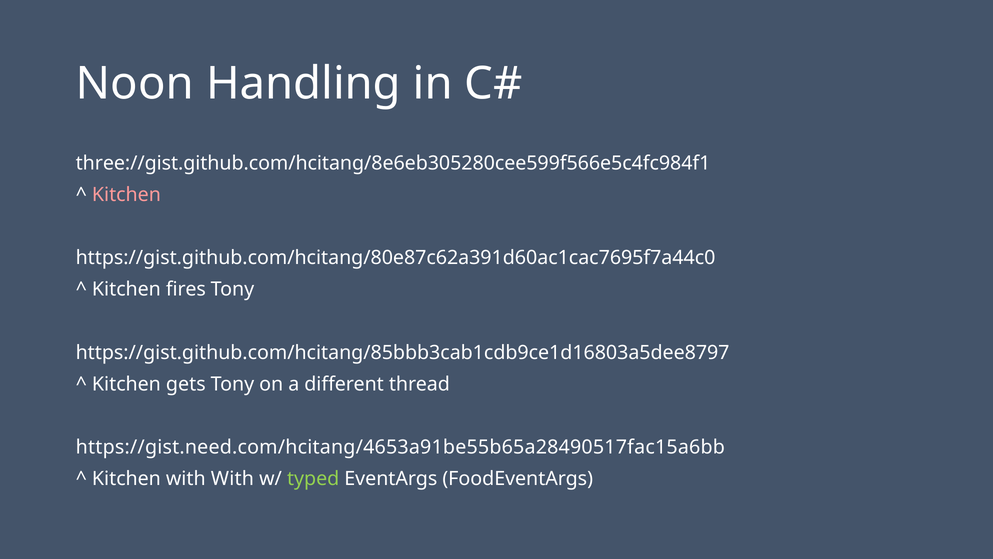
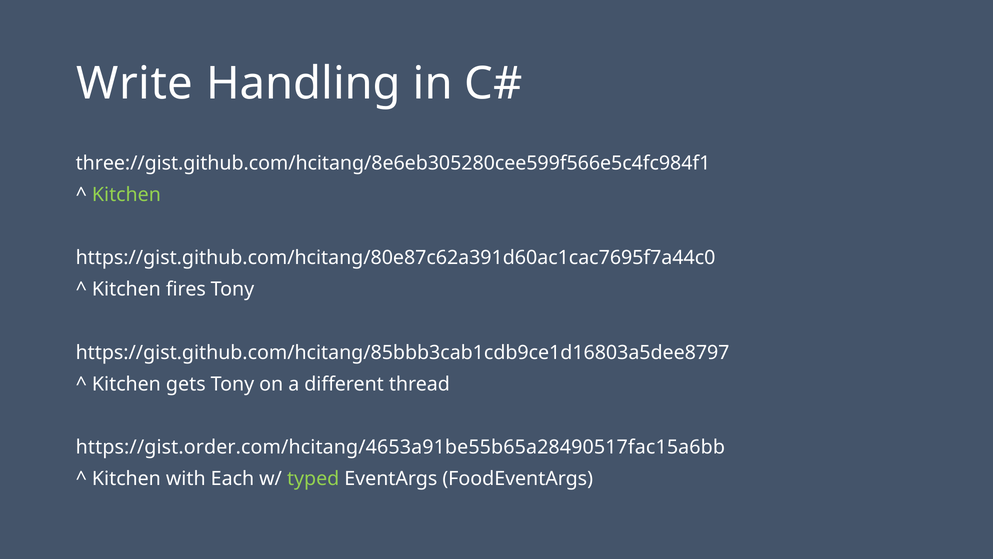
Noon: Noon -> Write (135, 83)
Kitchen colour: pink -> light green (126, 194)
https://gist.need.com/hcitang/4653a91be55b65a28490517fac15a6bb: https://gist.need.com/hcitang/4653a91be55b65a28490517fac15a6bb -> https://gist.order.com/hcitang/4653a91be55b65a28490517fac15a6bb (400, 447)
with With: With -> Each (232, 479)
